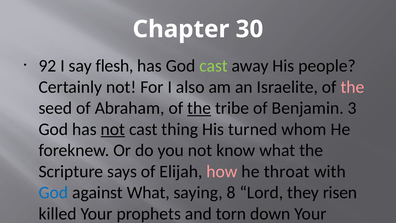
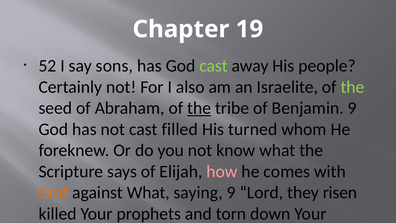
Chapter 30: 30 -> 19 (249, 29)
92: 92 -> 52 (47, 66)
say flesh: flesh -> sons (114, 66)
the colour: pink -> light green (353, 87)
Benjamin 3: 3 -> 9 (352, 108)
not underline: present -> none (113, 129)
thing: thing -> filled (180, 129)
throat: throat -> comes (287, 171)
God colour: blue -> orange (53, 192)
saying 8: 8 -> 9 (231, 192)
